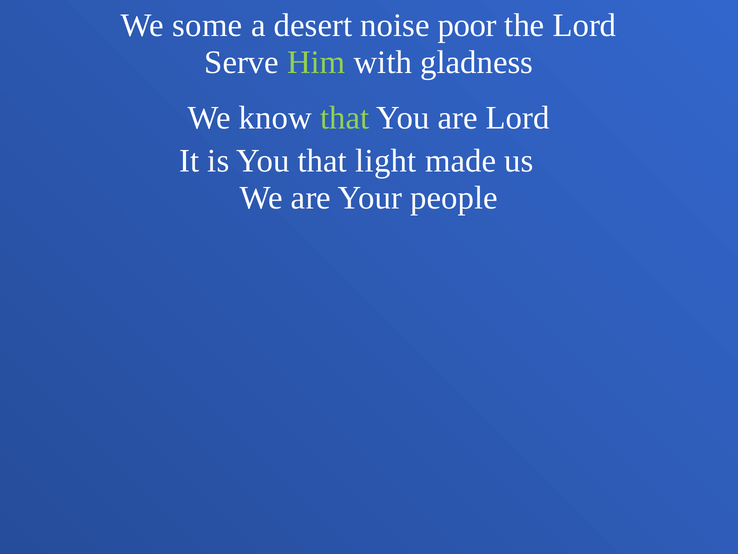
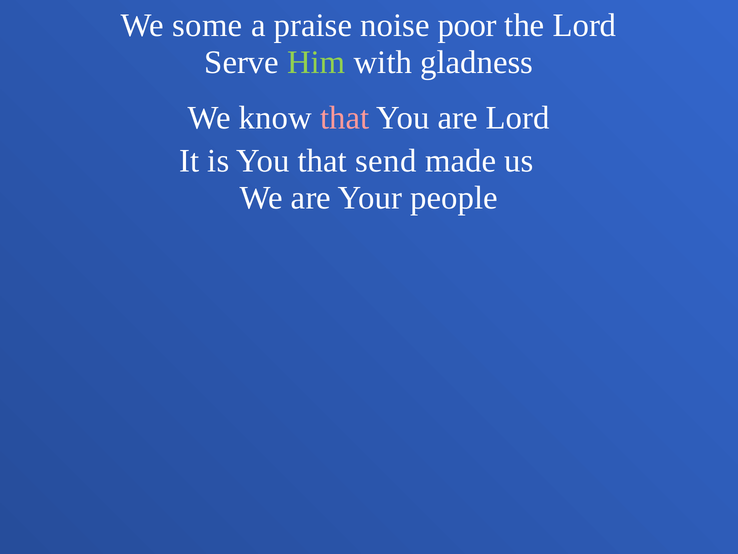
desert: desert -> praise (313, 26)
that colour: light green -> pink (345, 118)
light: light -> send (386, 161)
